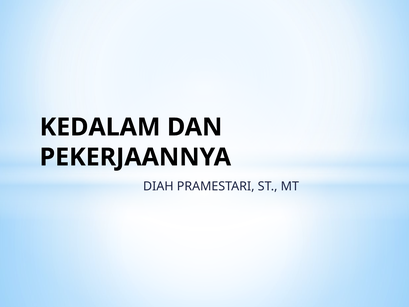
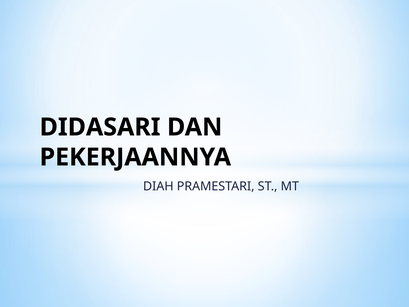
KEDALAM: KEDALAM -> DIDASARI (100, 127)
